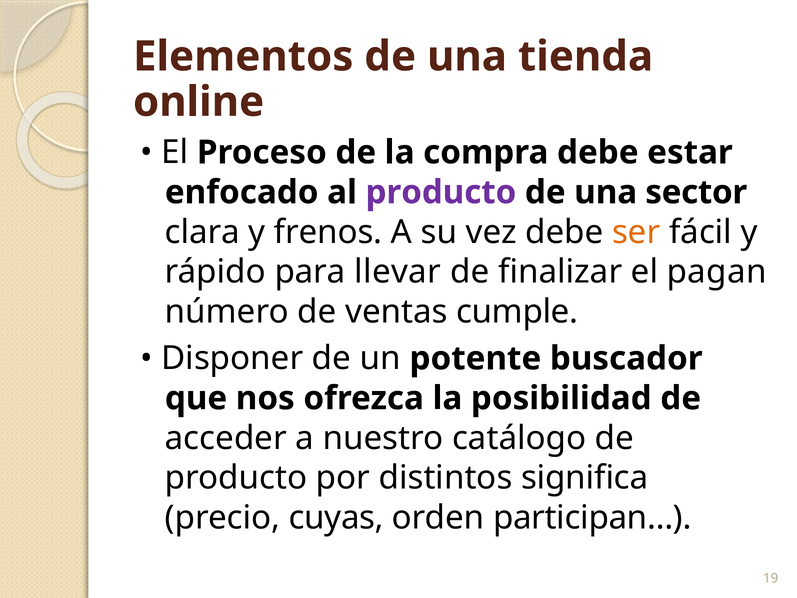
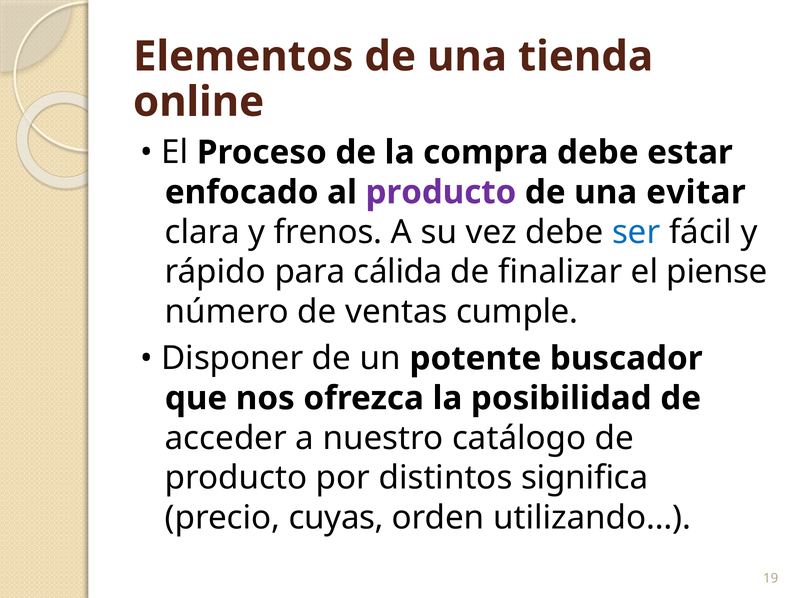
sector: sector -> evitar (696, 192)
ser colour: orange -> blue (636, 232)
llevar: llevar -> cálida (398, 272)
pagan: pagan -> piense (717, 272)
participan…: participan… -> utilizando… (592, 518)
